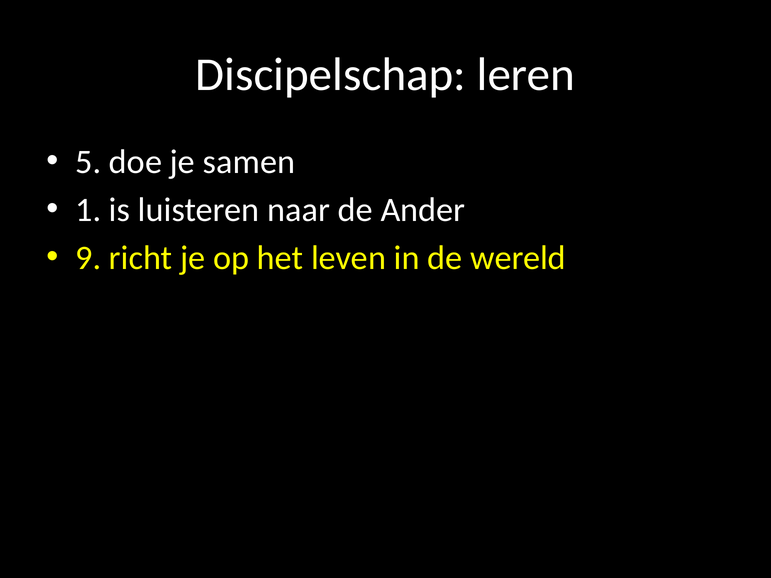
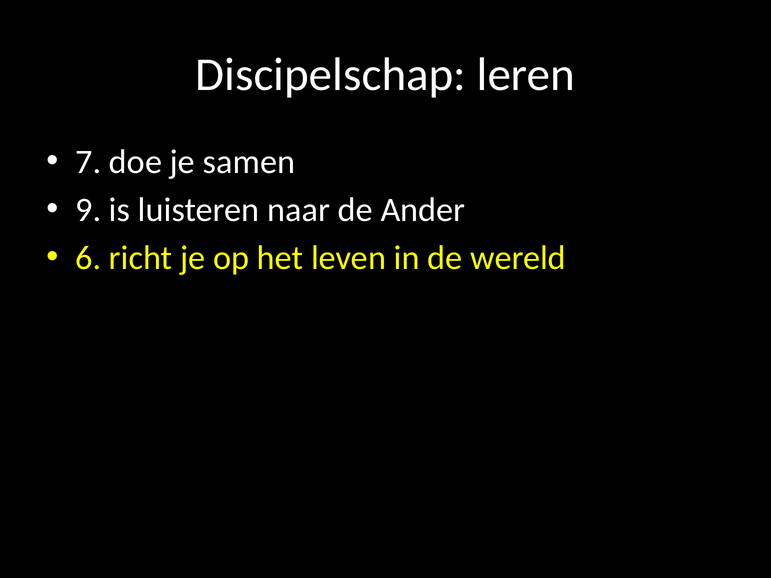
5: 5 -> 7 (88, 162)
1: 1 -> 9 (88, 210)
9: 9 -> 6 (88, 258)
